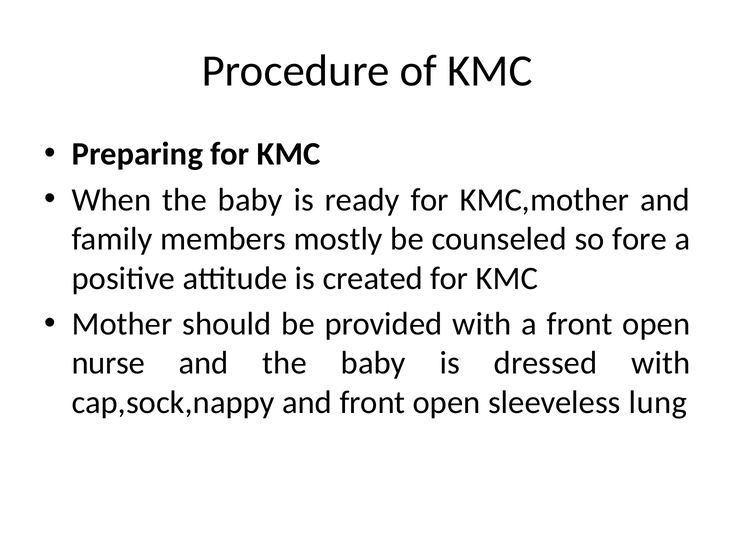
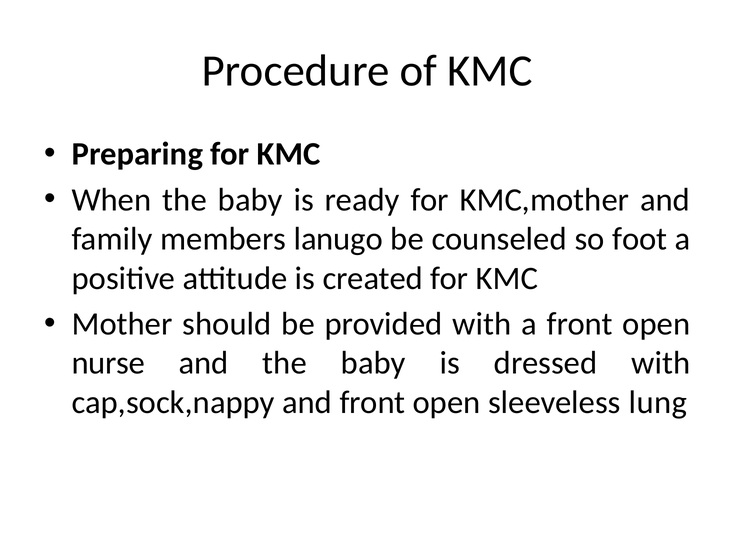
mostly: mostly -> lanugo (338, 239)
fore: fore -> foot (640, 239)
